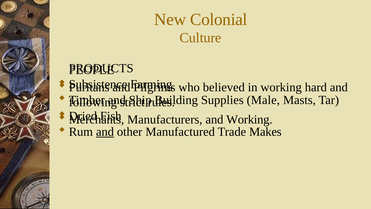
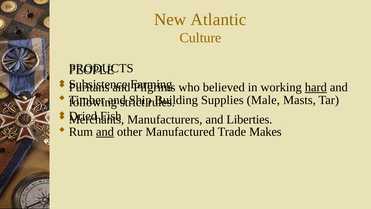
Colonial: Colonial -> Atlantic (219, 20)
hard underline: none -> present (316, 87)
and Working: Working -> Liberties (249, 119)
